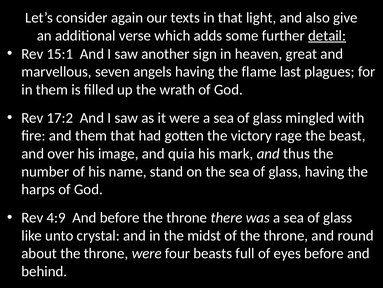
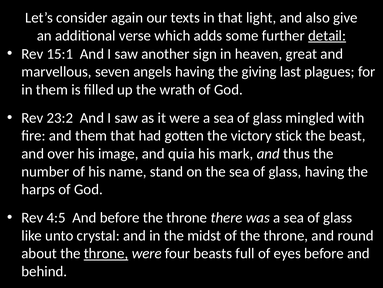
flame: flame -> giving (259, 72)
17:2: 17:2 -> 23:2 (60, 118)
rage: rage -> stick (289, 135)
4:9: 4:9 -> 4:5 (56, 217)
throne underline: none -> present (106, 253)
